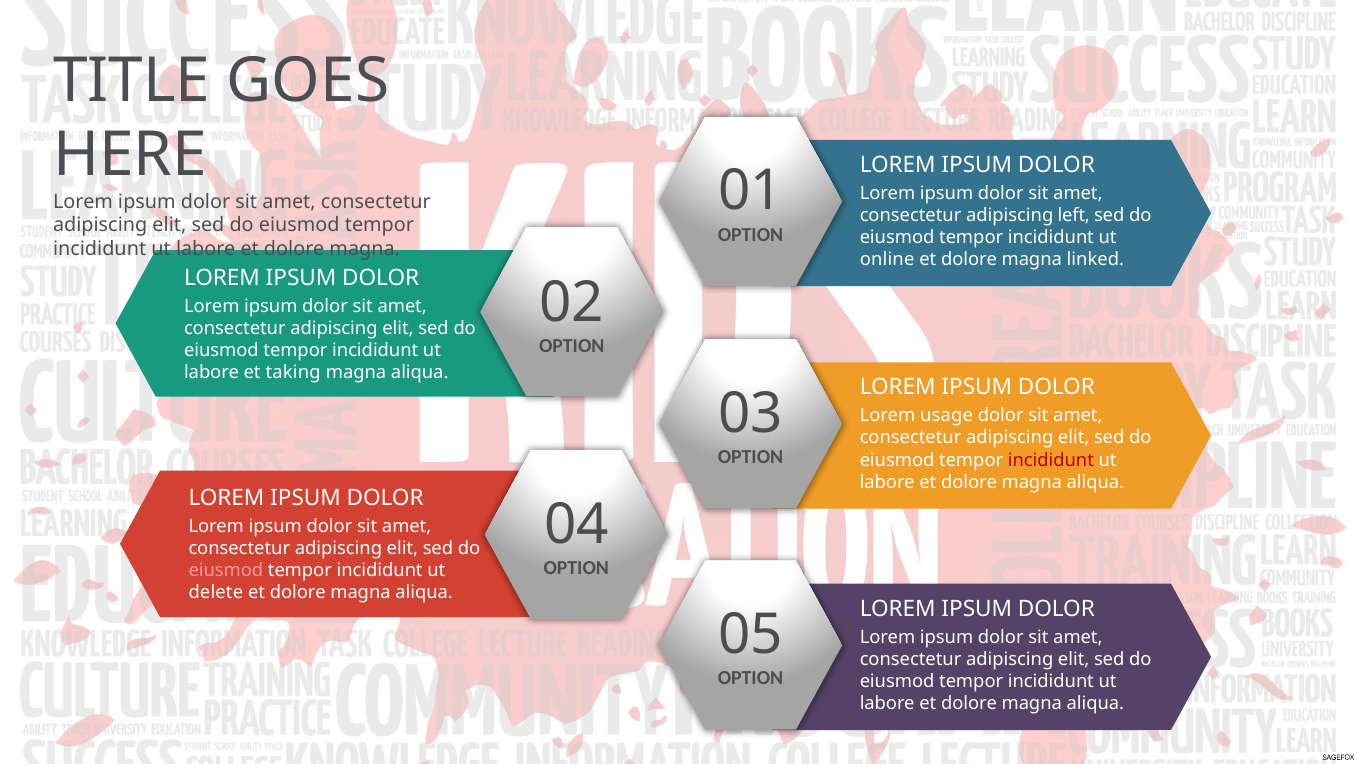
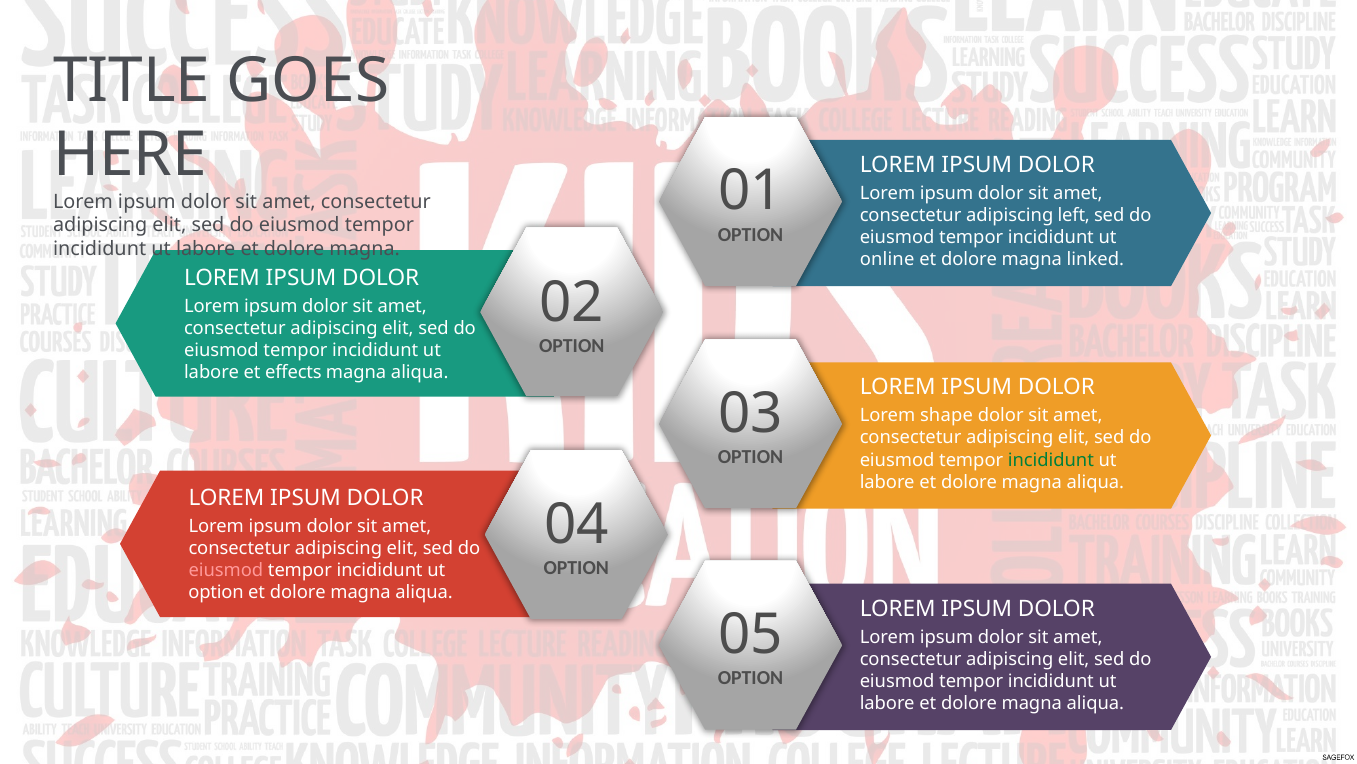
taking: taking -> effects (293, 372)
usage: usage -> shape (946, 415)
incididunt colour: red -> green (1051, 460)
delete: delete -> option (216, 592)
